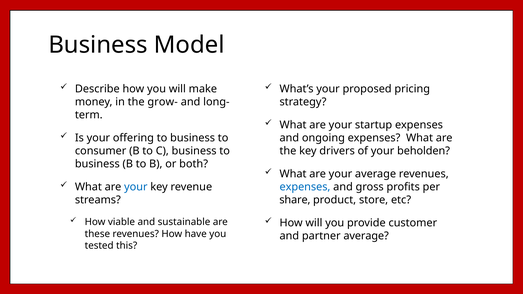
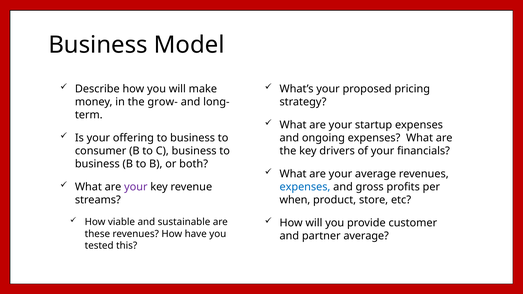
beholden: beholden -> financials (424, 151)
your colour: blue -> purple (136, 187)
share: share -> when (295, 200)
